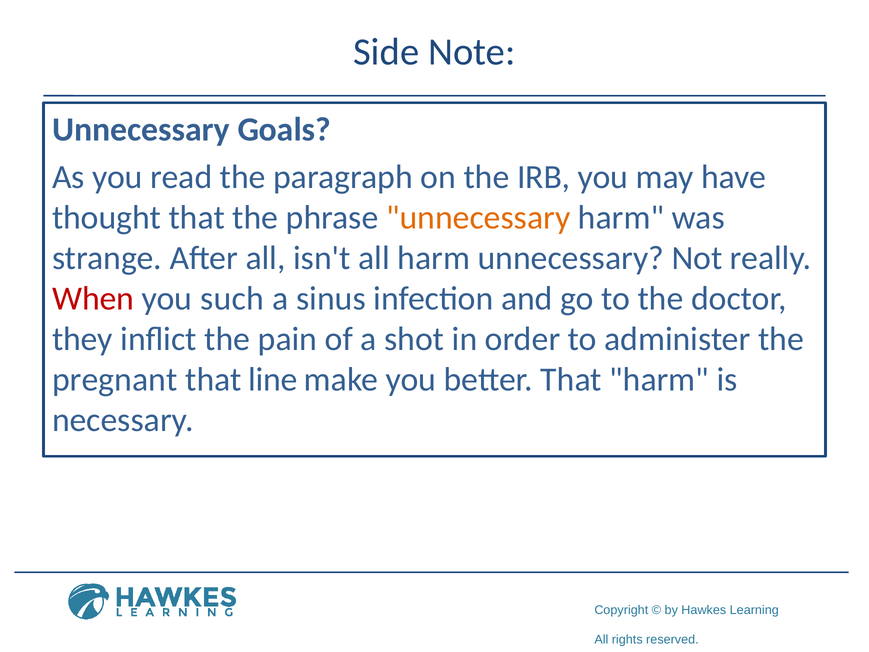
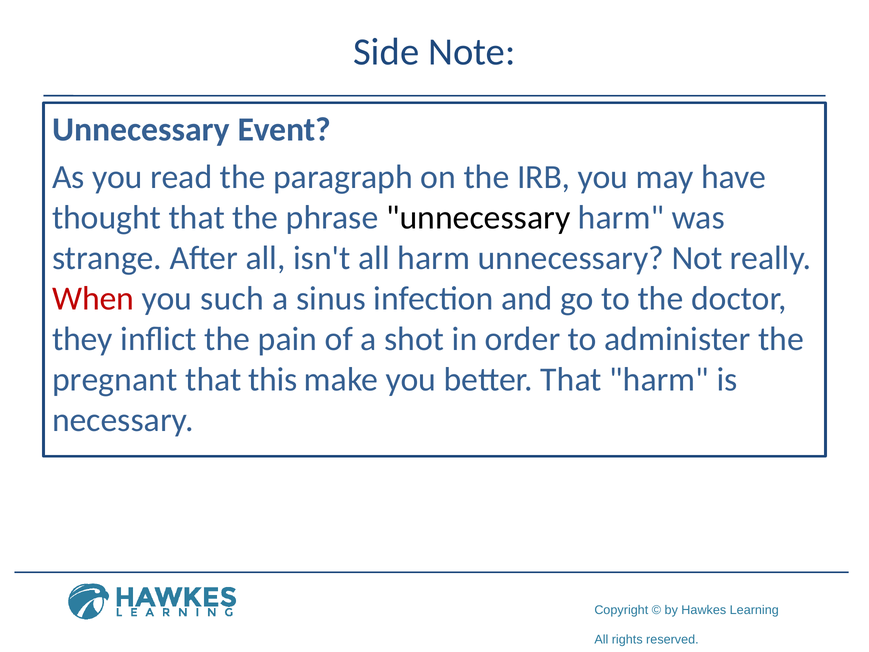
Goals: Goals -> Event (284, 130)
unnecessary colour: orange -> black (478, 217)
line: line -> this (273, 379)
